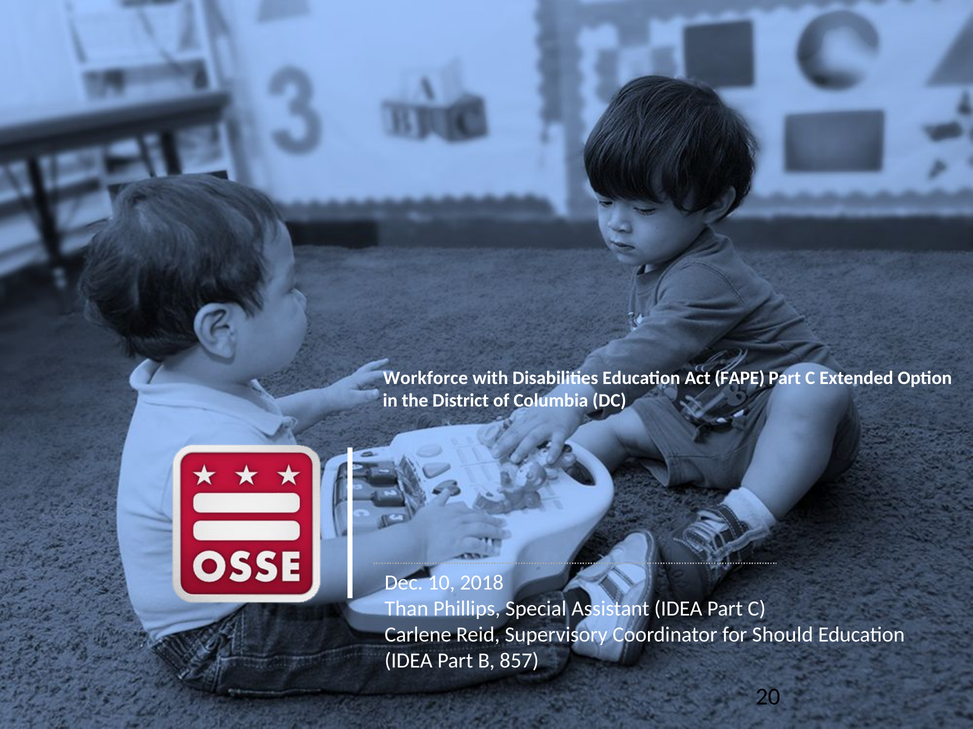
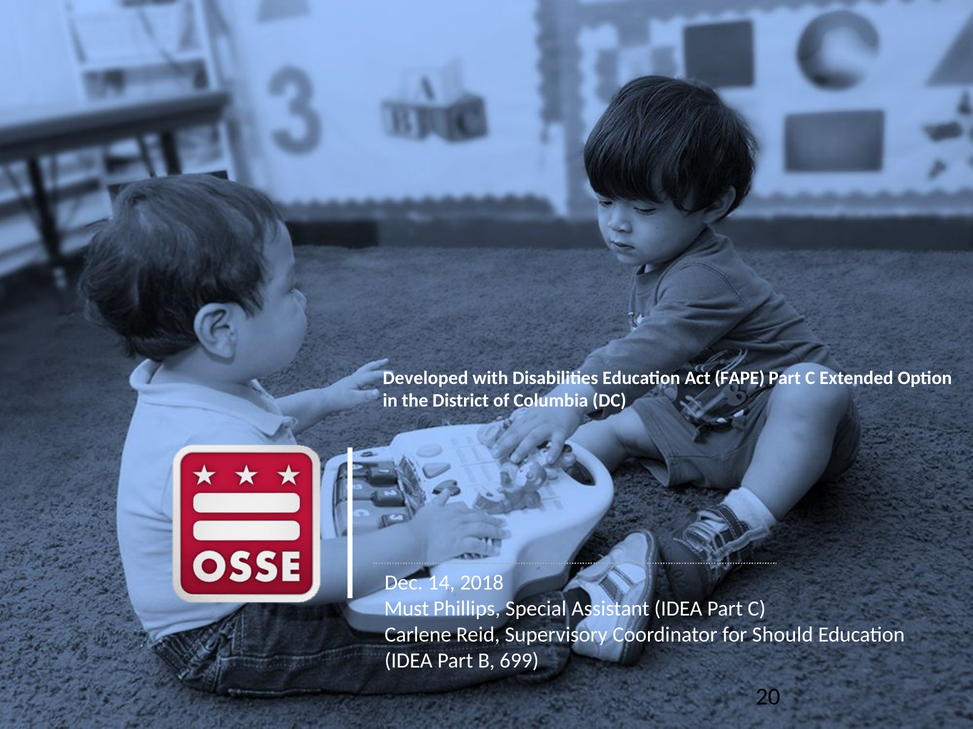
Workforce: Workforce -> Developed (426, 378)
10: 10 -> 14 (441, 583)
Than: Than -> Must (407, 609)
857: 857 -> 699 (519, 661)
